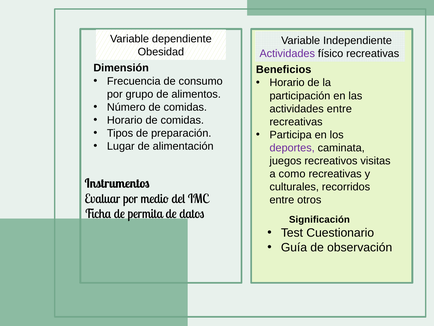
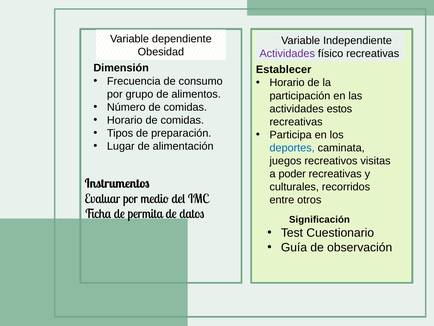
Beneficios: Beneficios -> Establecer (284, 70)
actividades entre: entre -> estos (339, 109)
deportes colour: purple -> blue (292, 148)
como: como -> poder (292, 174)
